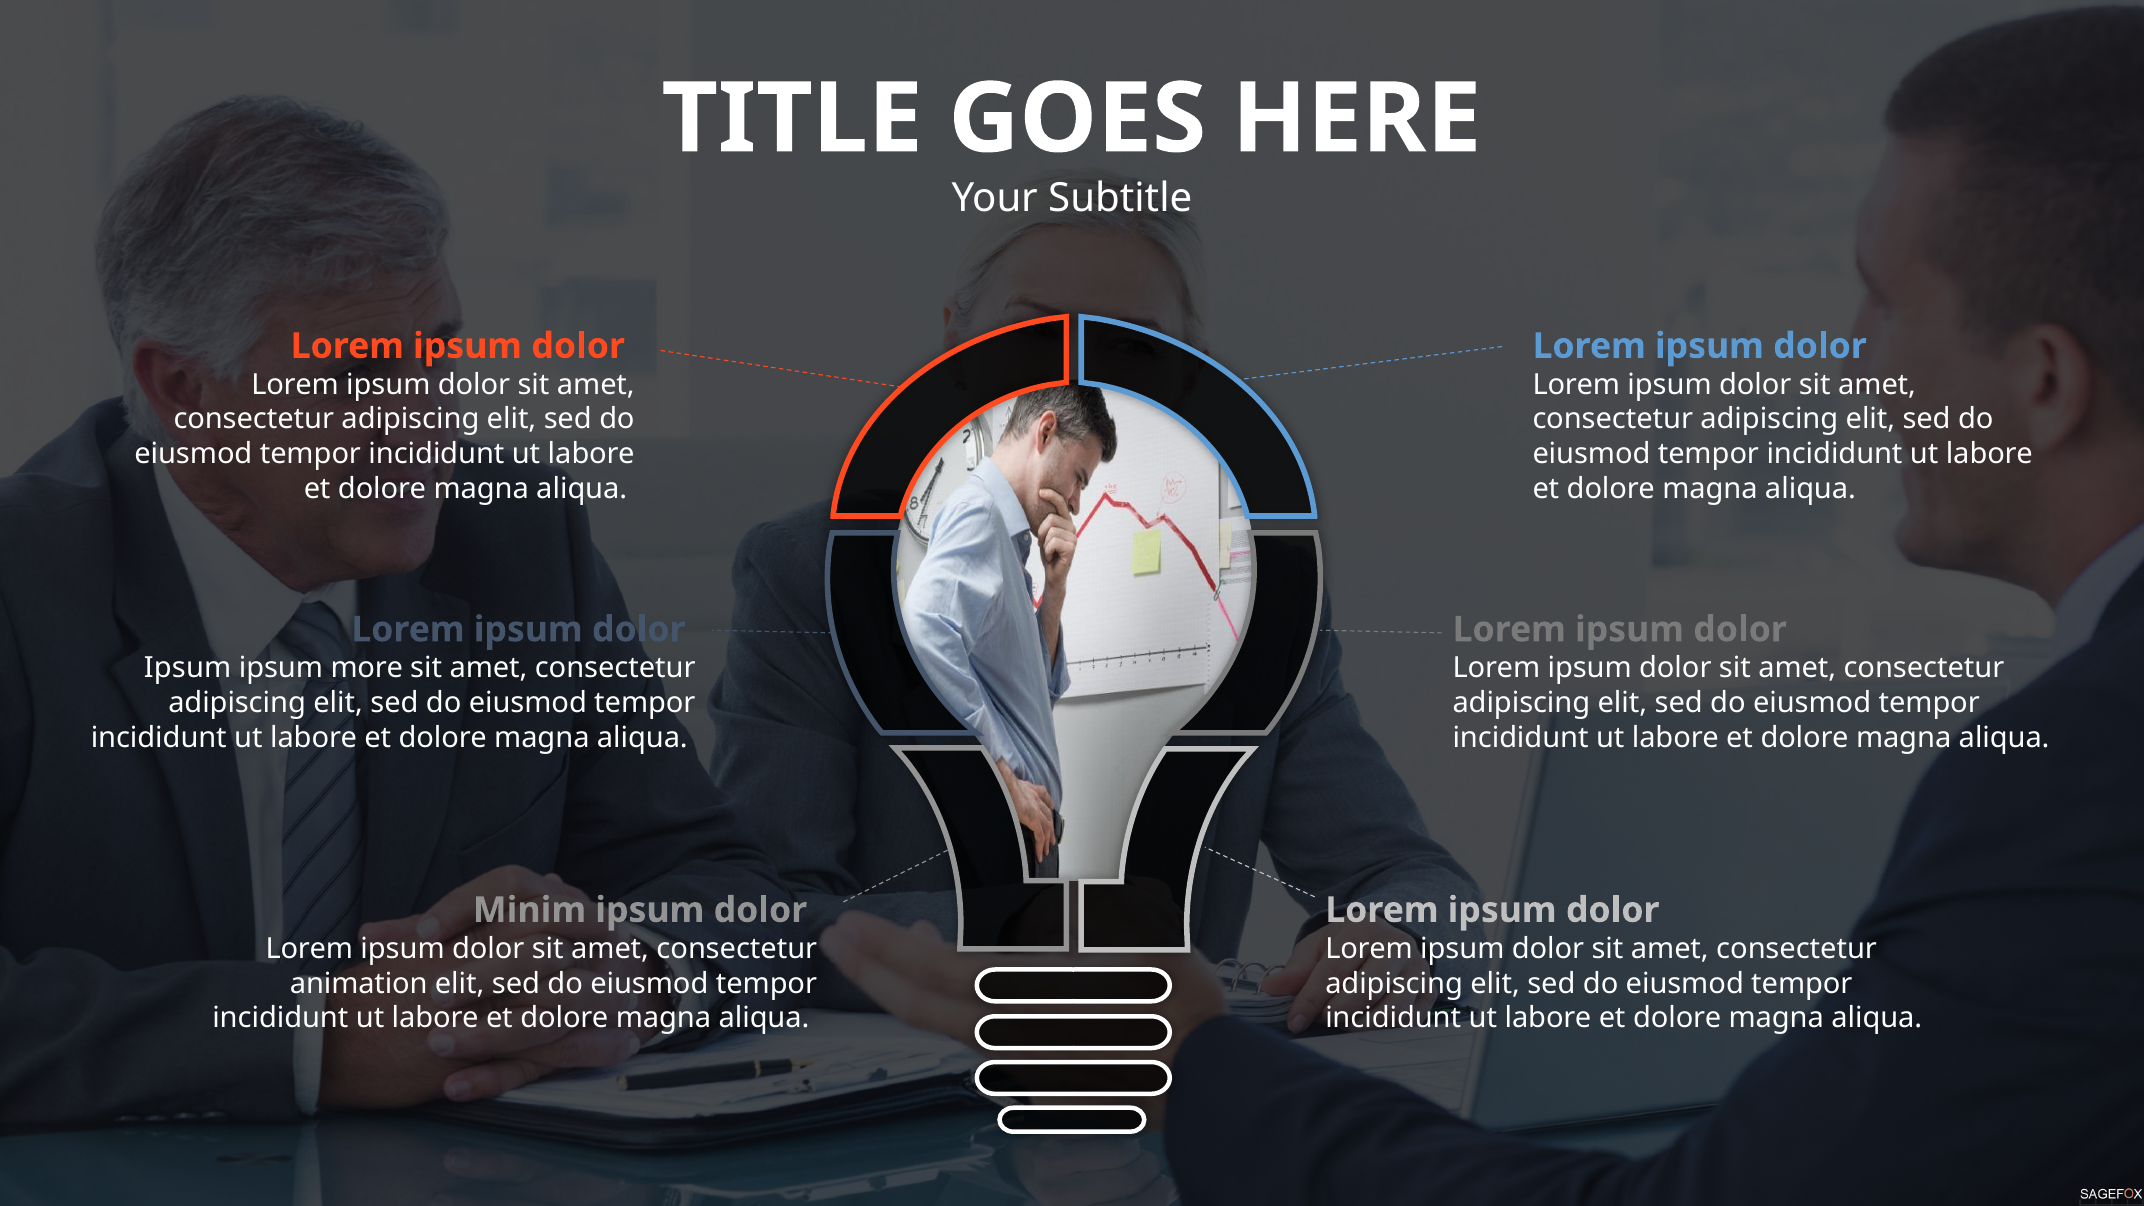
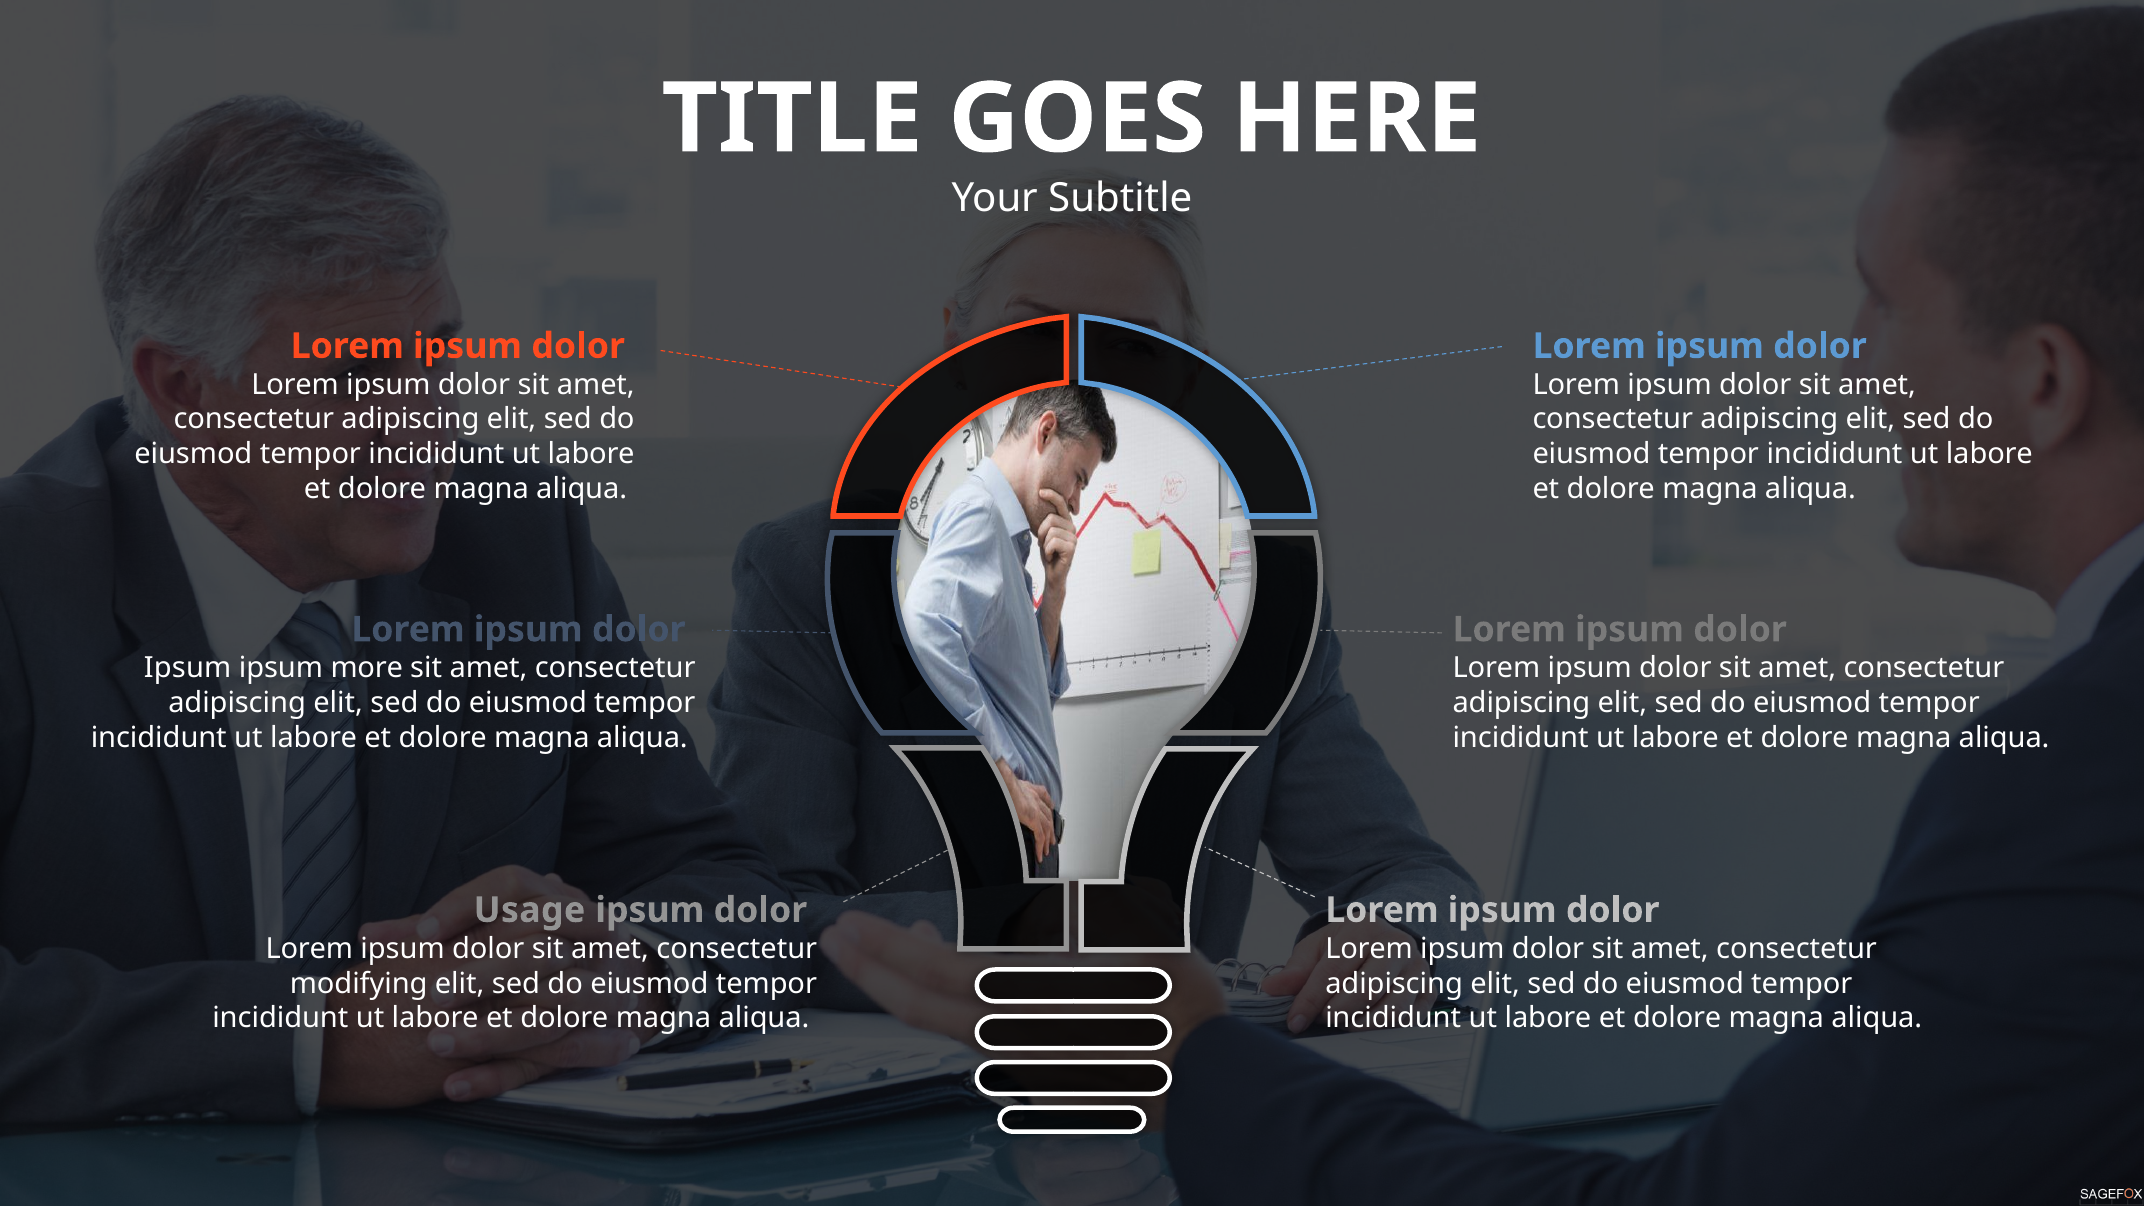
Minim: Minim -> Usage (529, 910)
animation: animation -> modifying (359, 983)
